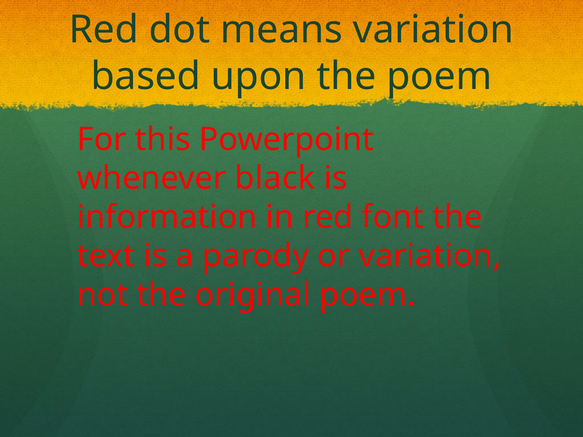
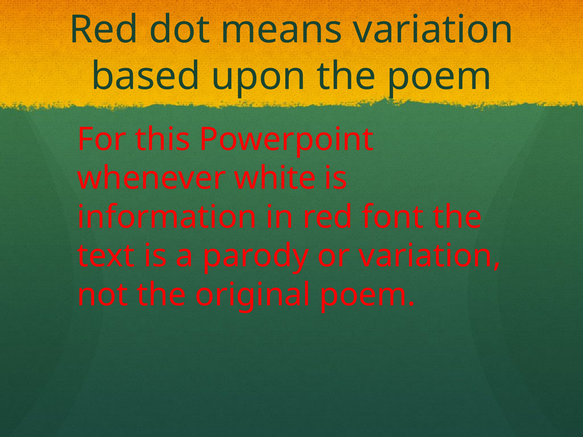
black: black -> white (275, 178)
